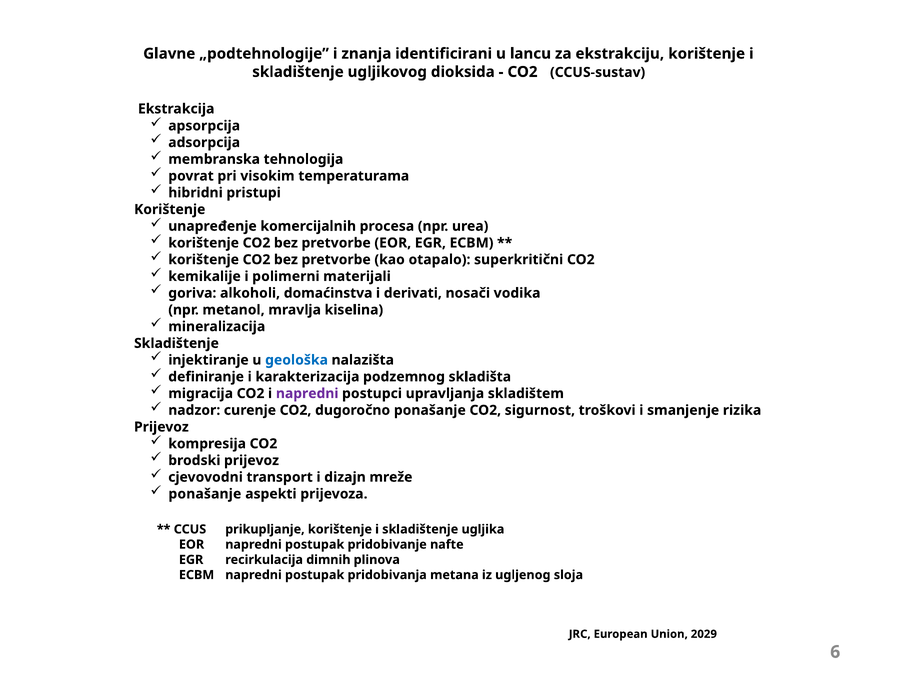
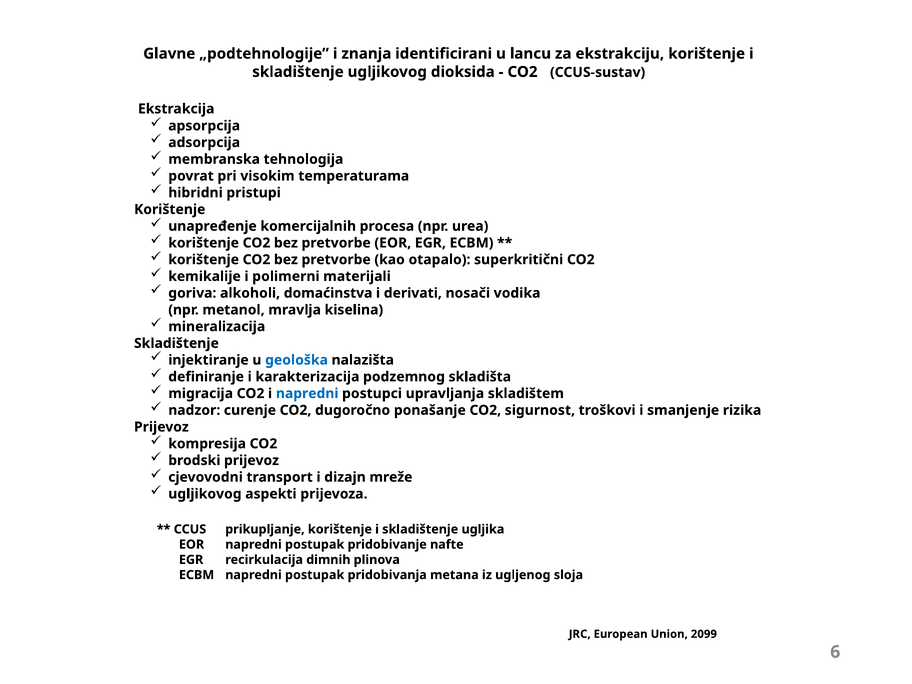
napredni colour: purple -> blue (307, 393)
ponašanje: ponašanje -> ugljikovog (205, 494)
2029: 2029 -> 2099 (704, 634)
